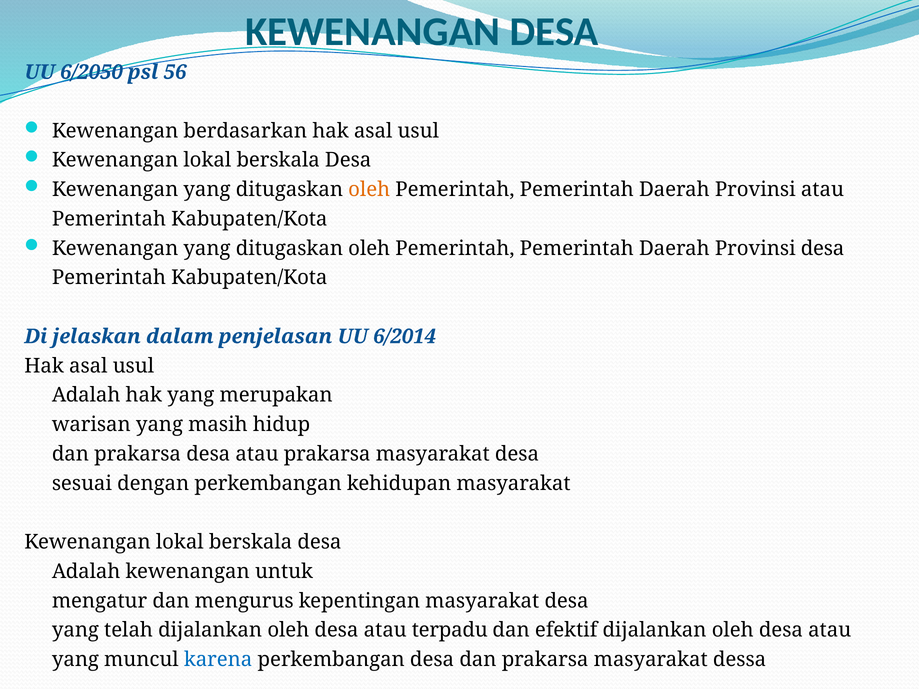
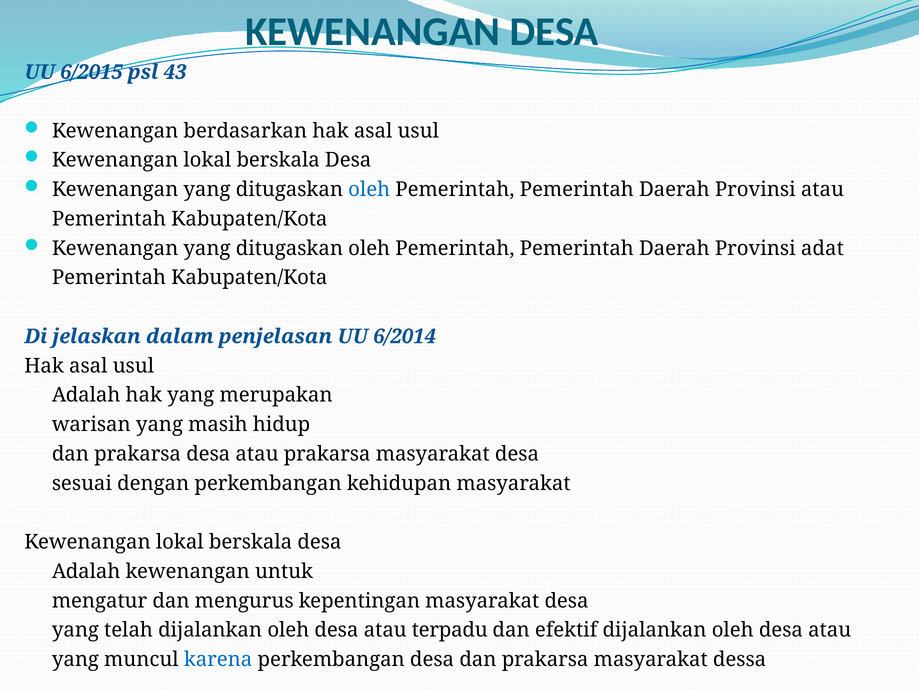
6/2050: 6/2050 -> 6/2015 (91, 72)
56: 56 -> 43 (175, 72)
oleh colour: orange -> blue (369, 190)
Provinsi desa: desa -> adat (822, 248)
